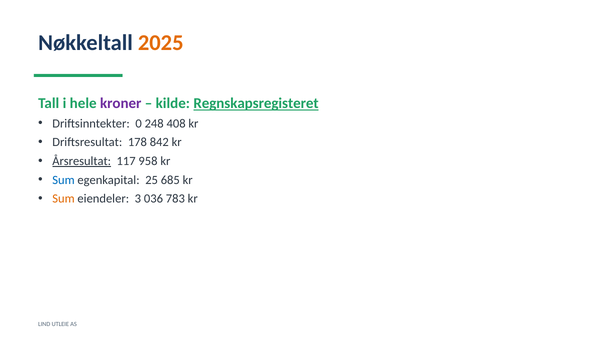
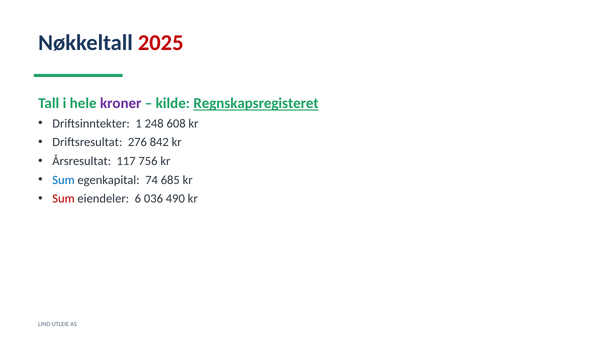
2025 colour: orange -> red (161, 43)
0: 0 -> 1 (139, 124)
408: 408 -> 608 (176, 124)
178: 178 -> 276 (137, 142)
Årsresultat underline: present -> none (82, 161)
958: 958 -> 756 (148, 161)
25: 25 -> 74 (152, 180)
Sum colour: orange -> red (63, 199)
3: 3 -> 6 (138, 199)
783: 783 -> 490 (175, 199)
